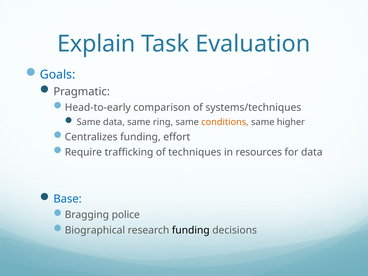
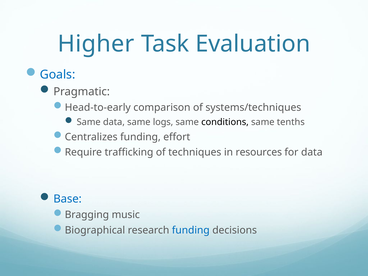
Explain: Explain -> Higher (96, 44)
ring: ring -> logs (163, 122)
conditions colour: orange -> black (225, 122)
higher: higher -> tenths (291, 122)
police: police -> music (126, 215)
funding colour: black -> blue (191, 230)
